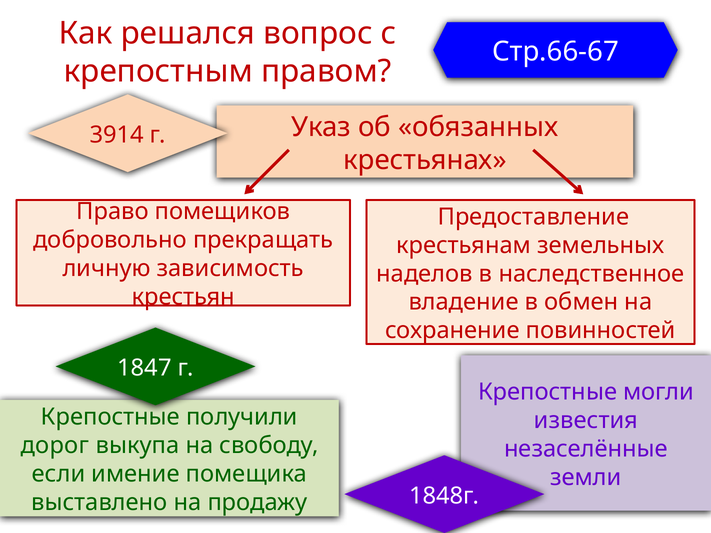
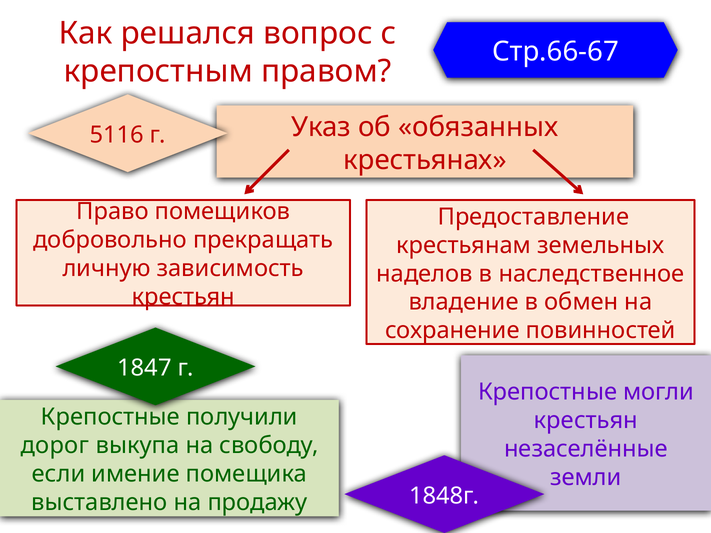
3914: 3914 -> 5116 (117, 135)
известия: известия -> крестьян (586, 421)
